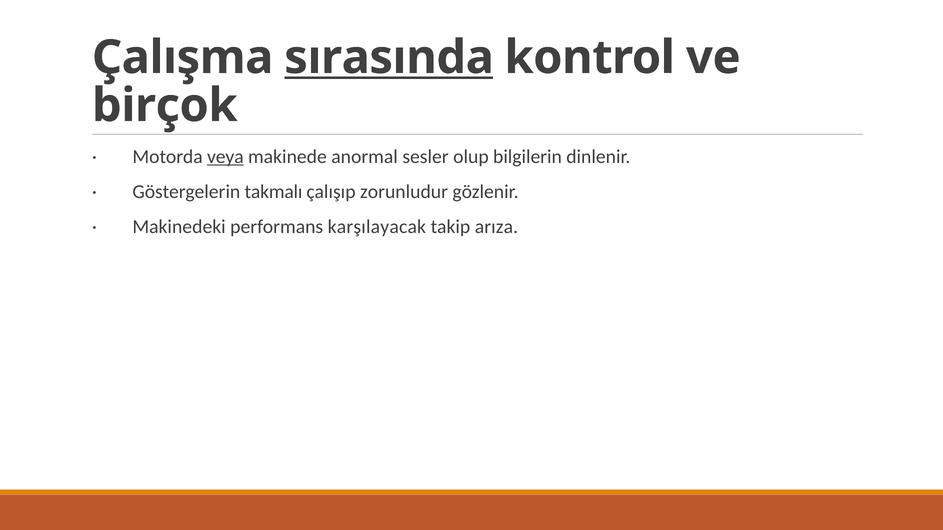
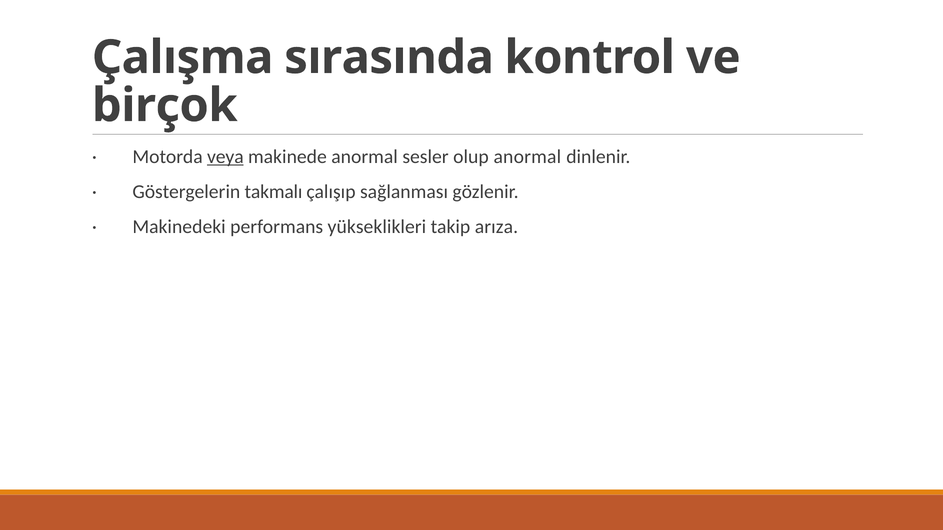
sırasında underline: present -> none (389, 58)
olup bilgilerin: bilgilerin -> anormal (527, 157)
zorunludur: zorunludur -> sağlanması (404, 192)
karşılayacak: karşılayacak -> yükseklikleri (377, 227)
